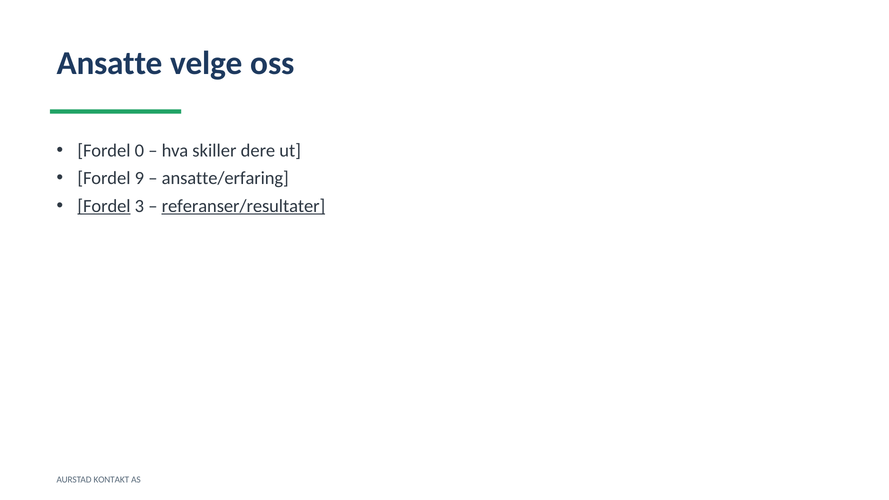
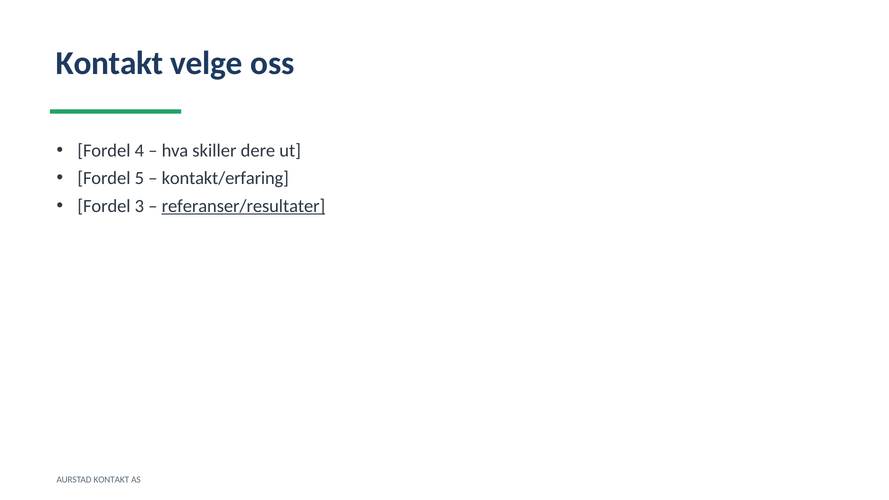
Ansatte: Ansatte -> Kontakt (110, 63)
0: 0 -> 4 (139, 151)
9: 9 -> 5 (139, 178)
ansatte/erfaring: ansatte/erfaring -> kontakt/erfaring (225, 178)
Fordel underline: present -> none (104, 206)
